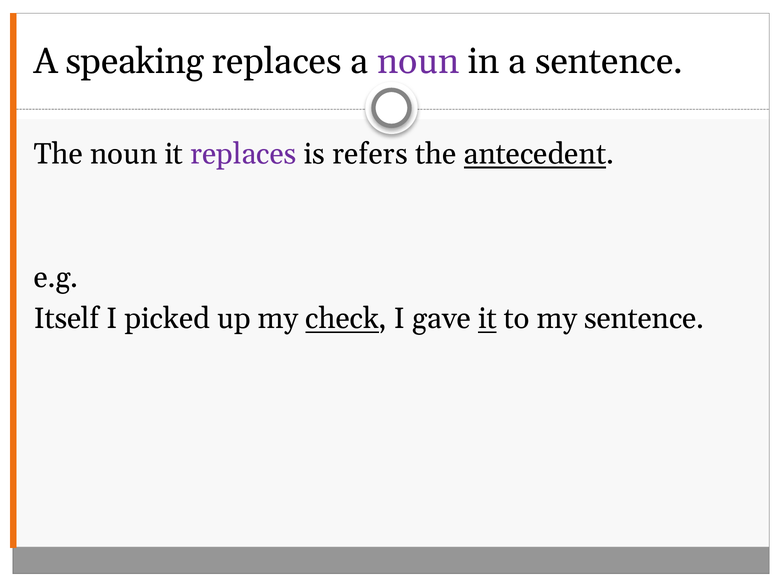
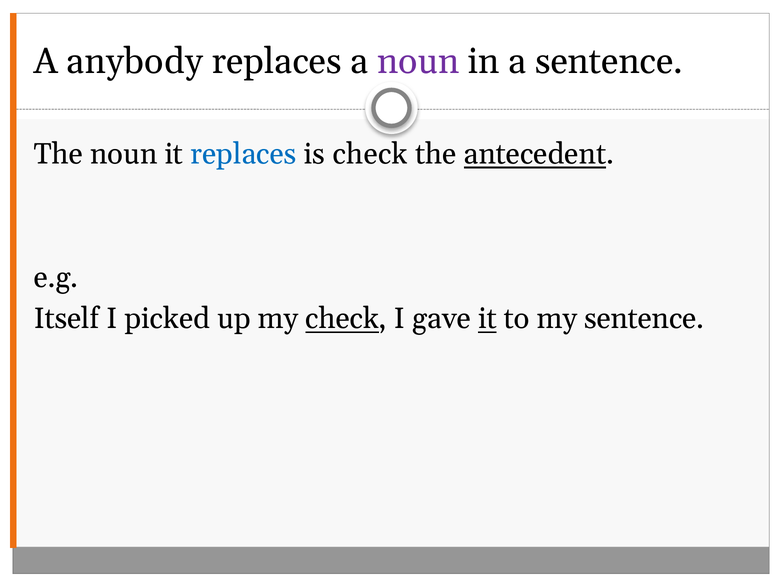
speaking: speaking -> anybody (134, 62)
replaces colour: purple -> blue (243, 154)
is refers: refers -> check (370, 154)
